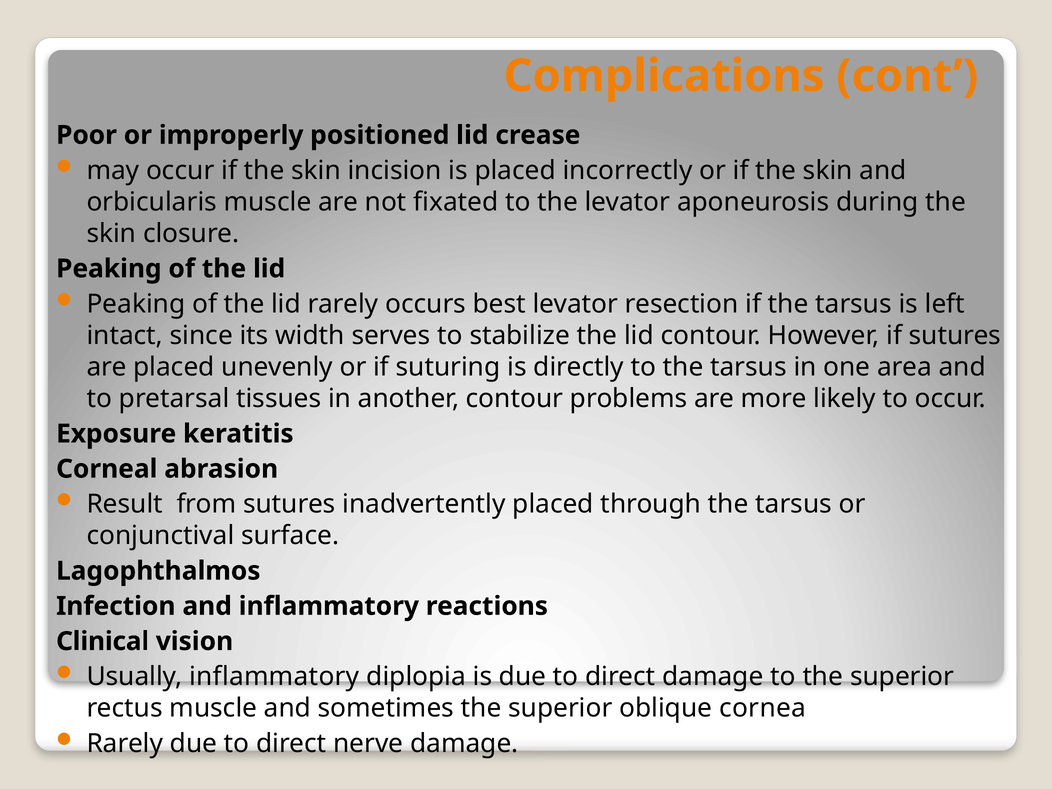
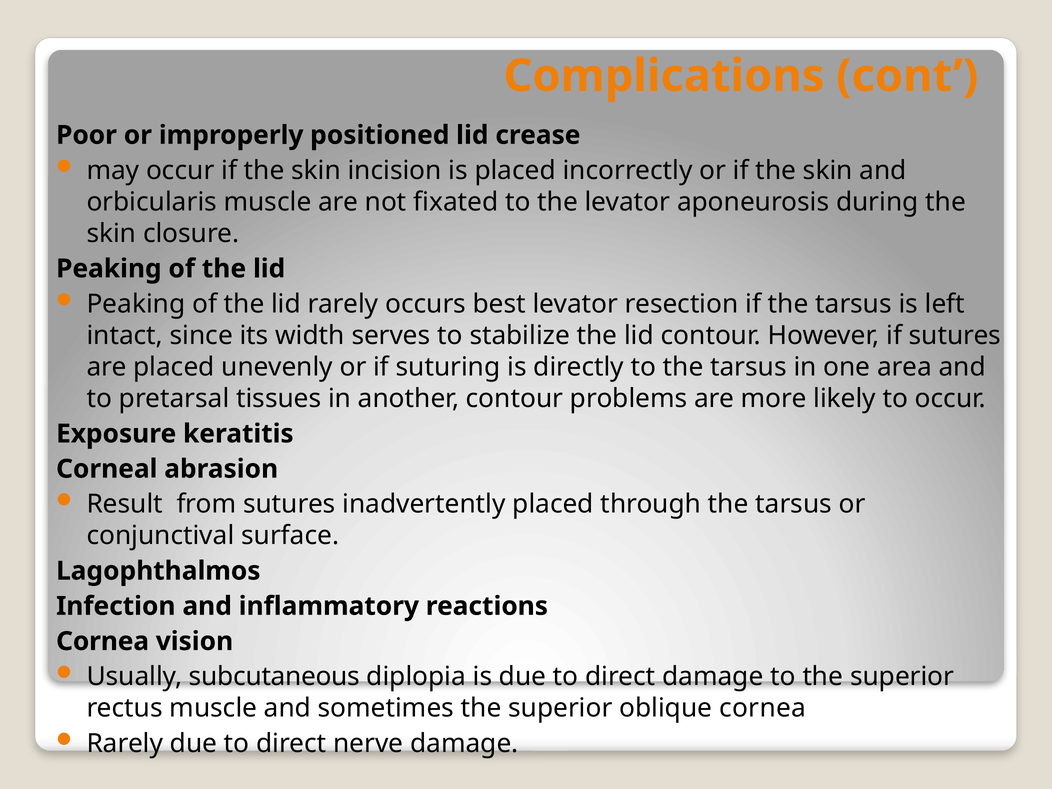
Clinical: Clinical -> Cornea (103, 641)
Usually inflammatory: inflammatory -> subcutaneous (275, 677)
